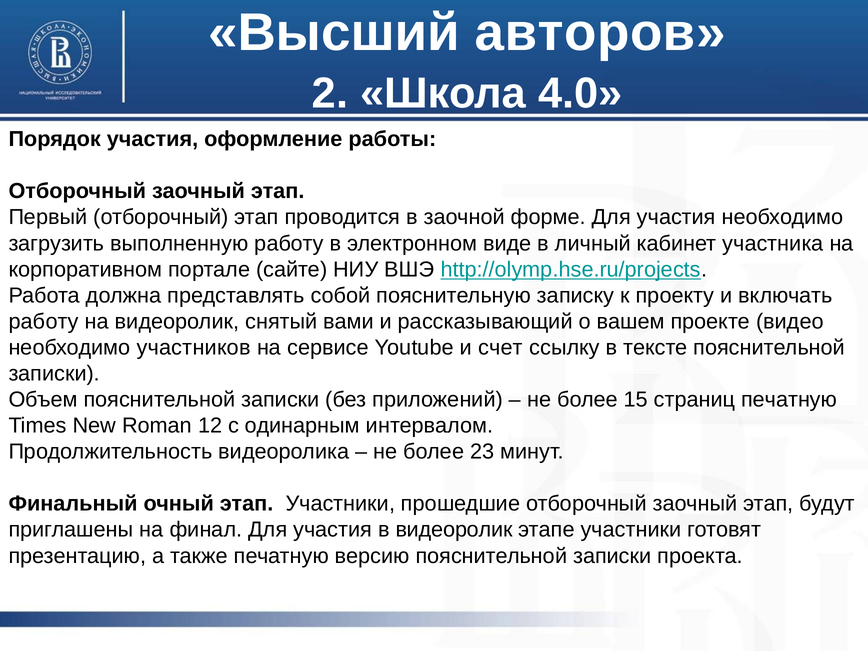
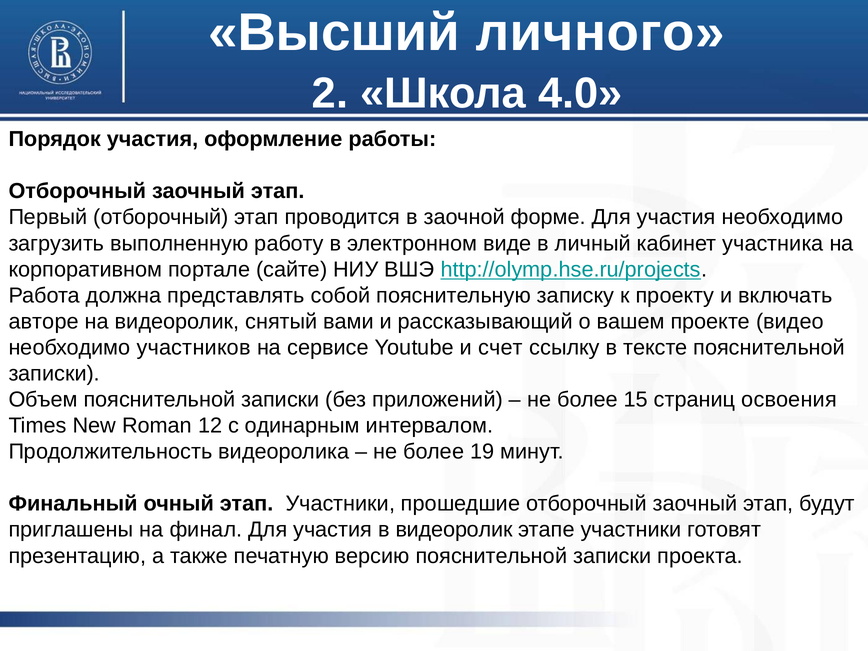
авторов: авторов -> личного (600, 33)
работу: работу -> авторе (44, 321)
страниц печатную: печатную -> освоения (789, 400)
23: 23 -> 19 (482, 452)
